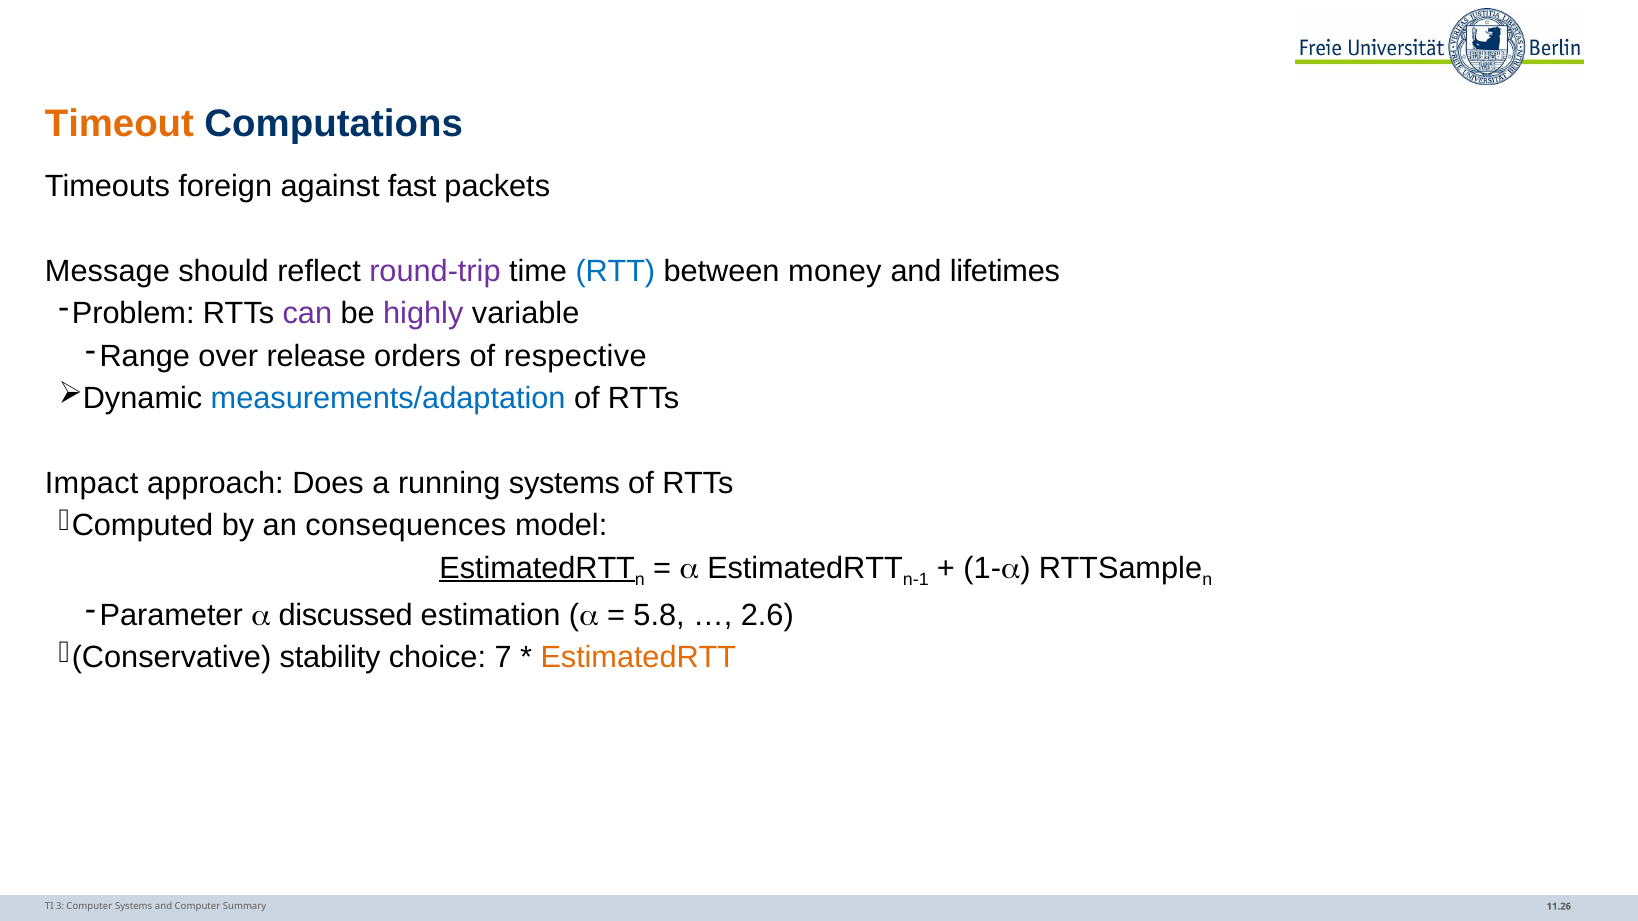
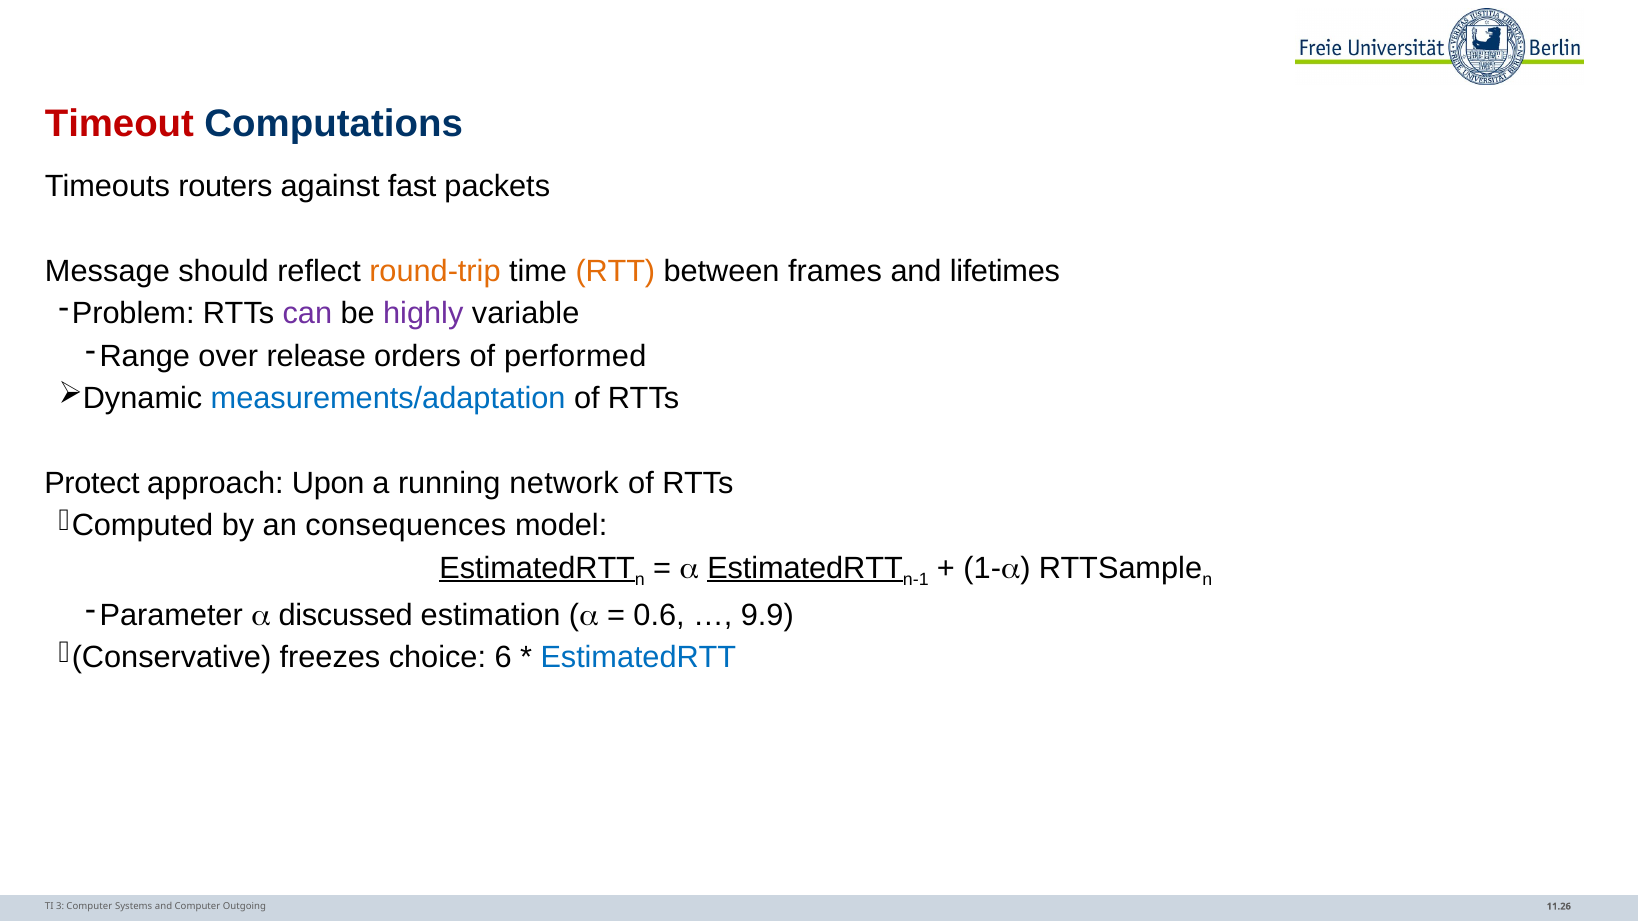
Timeout colour: orange -> red (119, 124)
foreign: foreign -> routers (225, 187)
round-trip colour: purple -> orange (435, 272)
RTT colour: blue -> orange (615, 272)
money: money -> frames (835, 272)
respective: respective -> performed (575, 356)
Impact: Impact -> Protect (92, 483)
Does: Does -> Upon (328, 483)
running systems: systems -> network (564, 483)
EstimatedRTT underline: none -> present (805, 568)
5.8: 5.8 -> 0.6 (659, 616)
2.6: 2.6 -> 9.9 (767, 616)
stability: stability -> freezes (330, 658)
7: 7 -> 6 (503, 658)
EstimatedRTT colour: orange -> blue (638, 658)
Summary: Summary -> Outgoing (244, 907)
